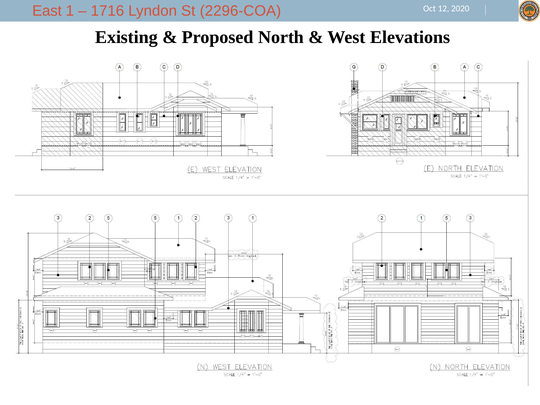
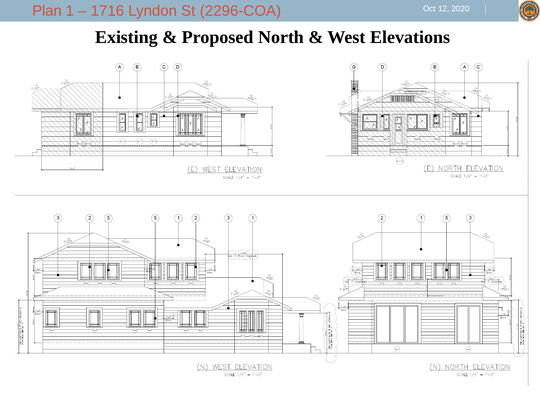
East: East -> Plan (47, 11)
